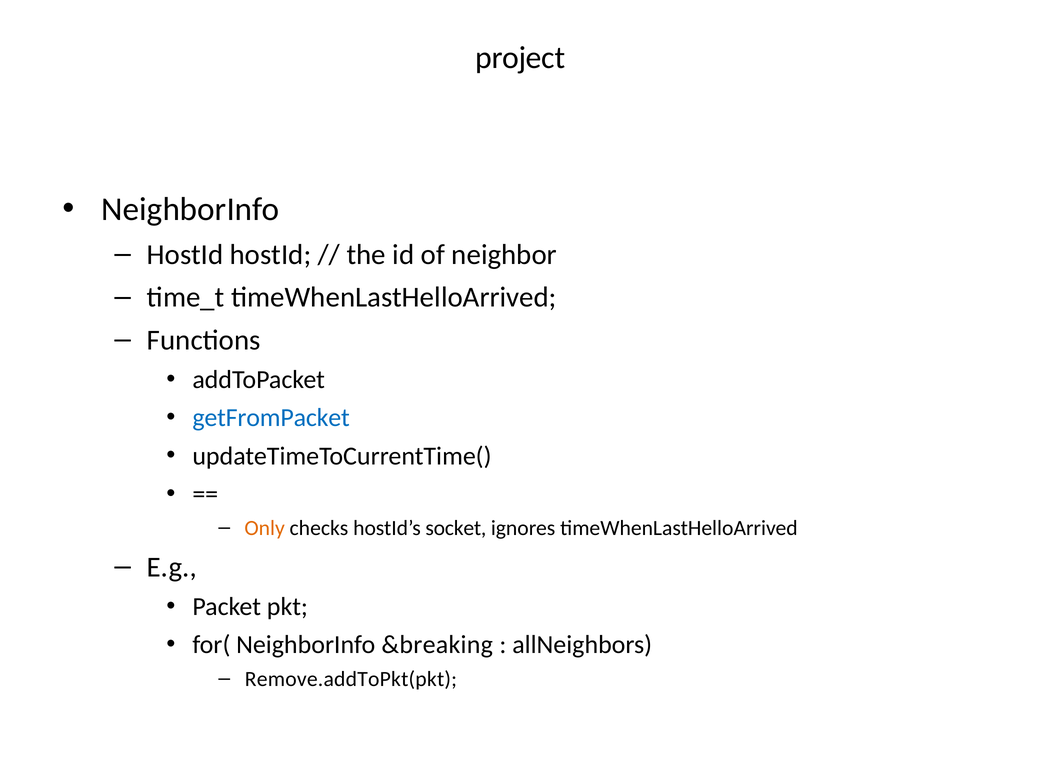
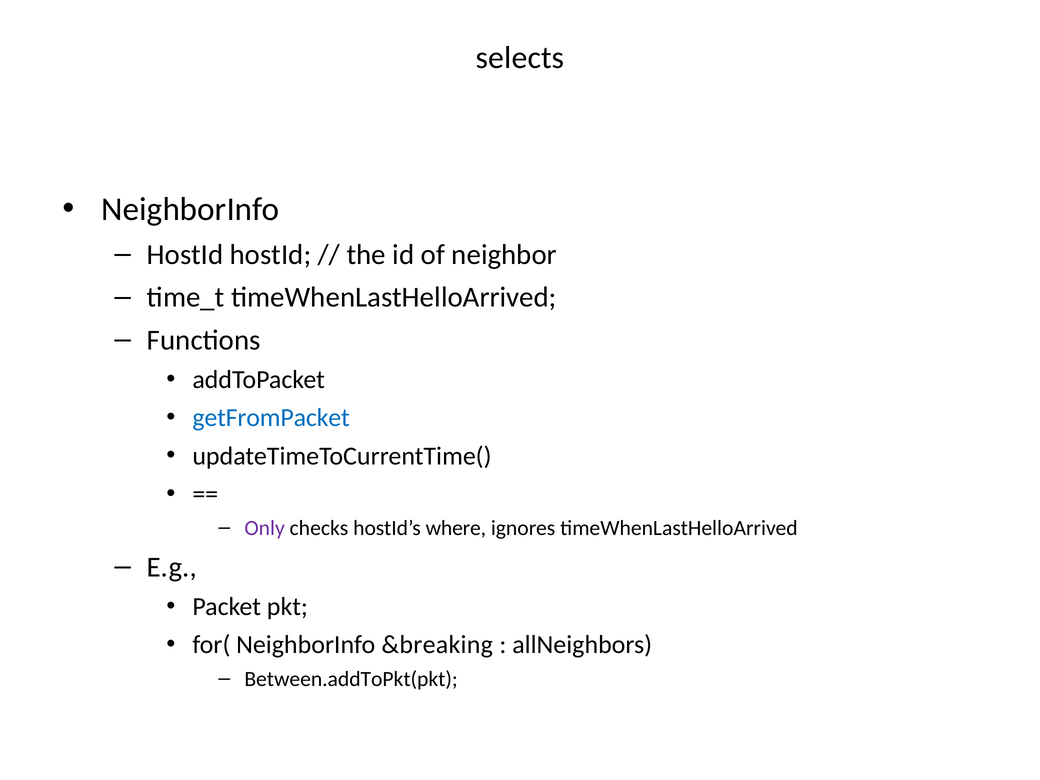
project: project -> selects (520, 58)
Only colour: orange -> purple (265, 528)
socket: socket -> where (456, 528)
Remove.addToPkt(pkt: Remove.addToPkt(pkt -> Between.addToPkt(pkt (351, 679)
